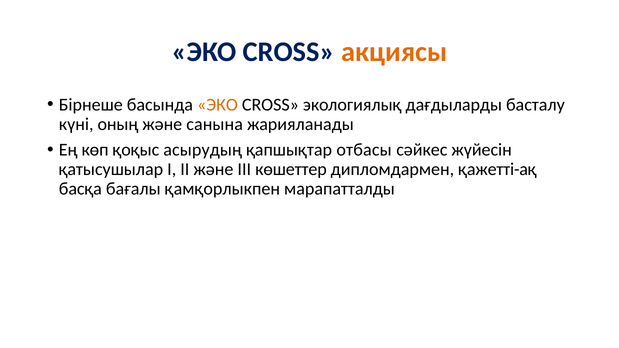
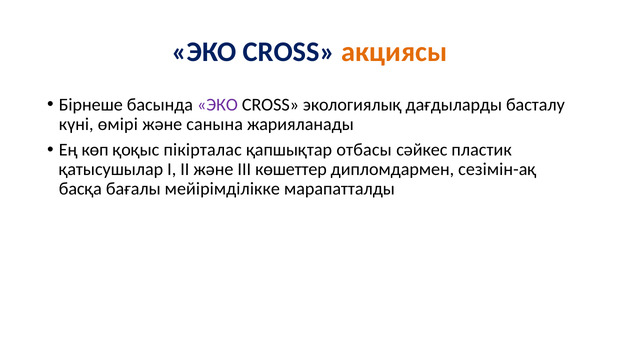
ЭКO colour: orange -> purple (217, 105)
оның: оның -> өмірі (118, 124)
асырудың: асырудың -> пікірталас (203, 150)
жүйесін: жүйесін -> пластик (482, 150)
қажетті-ақ: қажетті-ақ -> сезімін-ақ (497, 170)
қамқорлыкпен: қамқорлыкпен -> мейірімділікке (222, 189)
